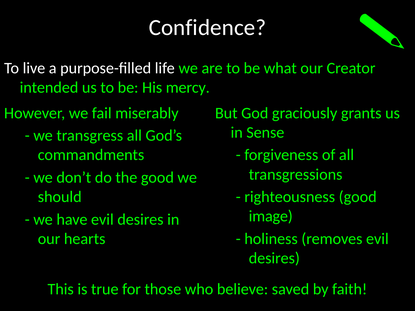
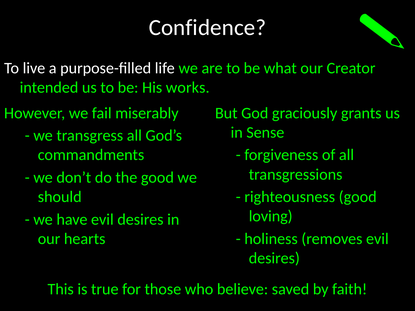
mercy: mercy -> works (188, 88)
image: image -> loving (271, 217)
